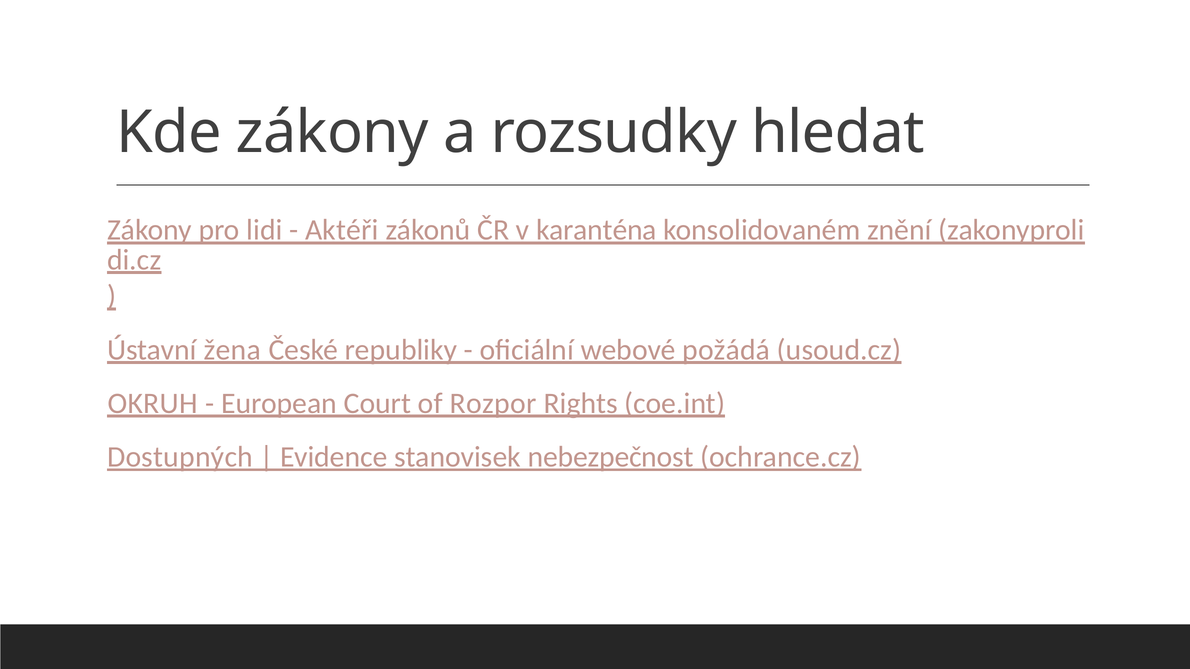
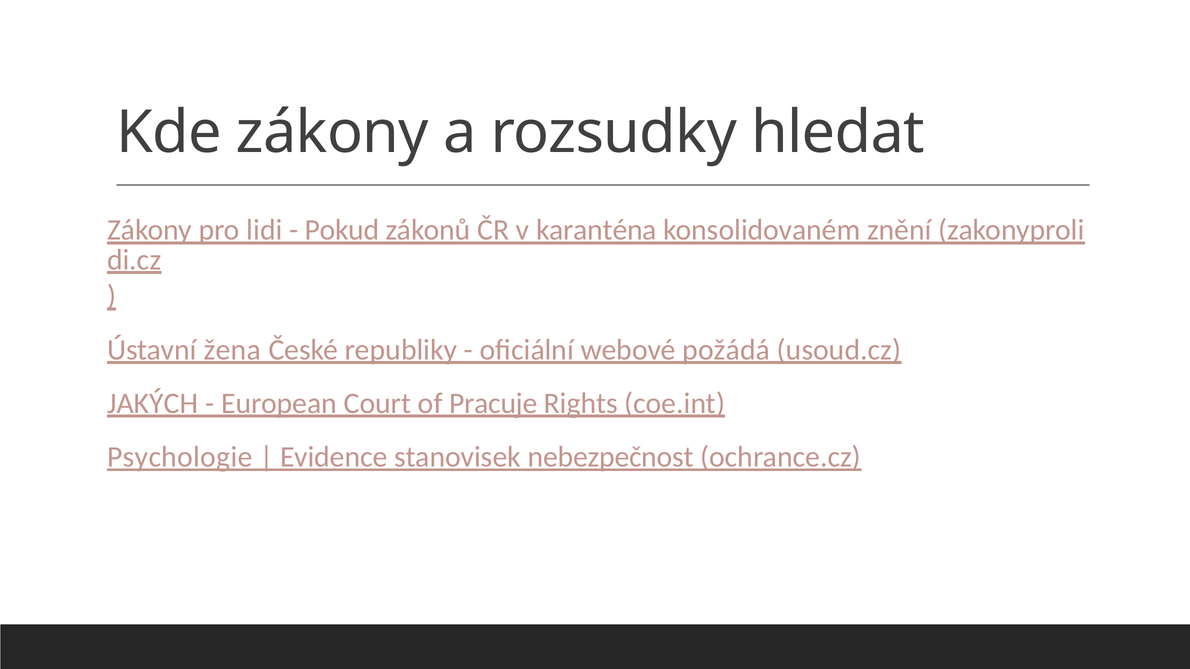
Aktéři: Aktéři -> Pokud (342, 230)
OKRUH: OKRUH -> JAKÝCH (153, 404)
Rozpor: Rozpor -> Pracuje (493, 404)
Dostupných: Dostupných -> Psychologie (180, 457)
